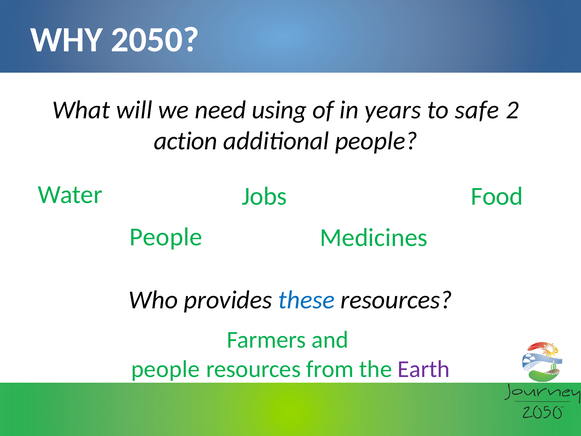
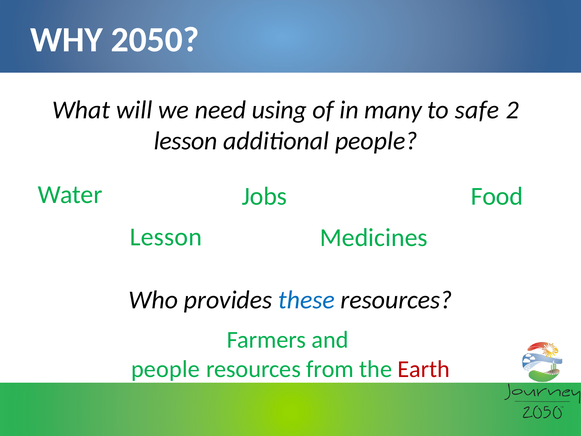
years: years -> many (393, 110)
action: action -> lesson (186, 141)
People: People -> Lesson (166, 237)
Earth colour: purple -> red (424, 369)
